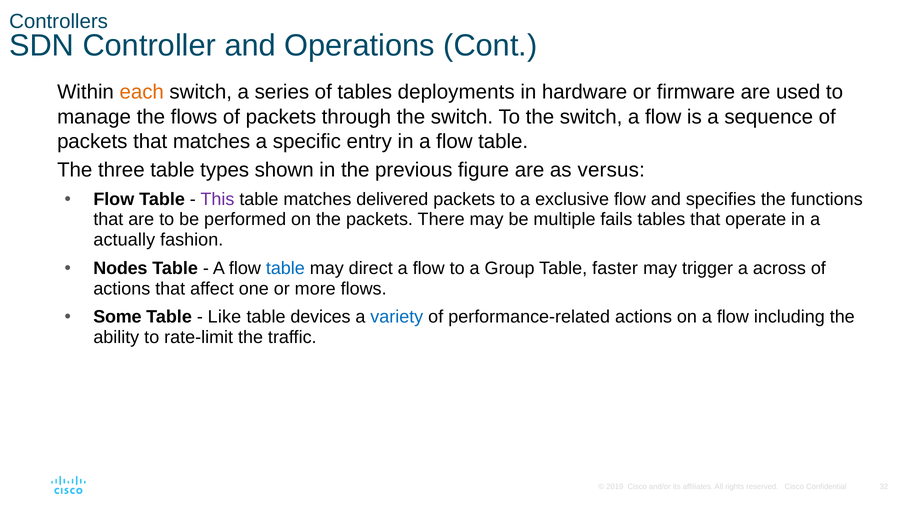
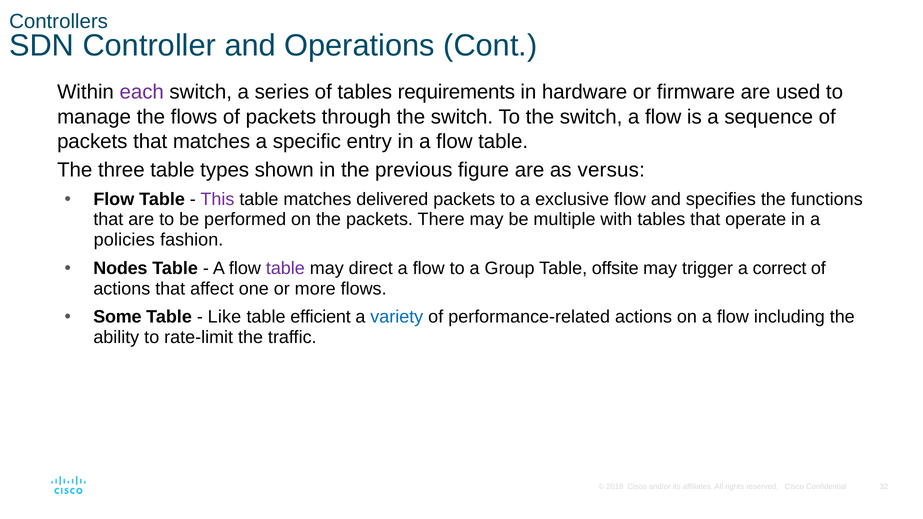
each colour: orange -> purple (142, 92)
deployments: deployments -> requirements (456, 92)
fails: fails -> with (616, 220)
actually: actually -> policies (124, 240)
table colour: blue -> purple (285, 268)
faster: faster -> offsite (615, 268)
across: across -> correct (780, 268)
devices: devices -> efficient (321, 317)
